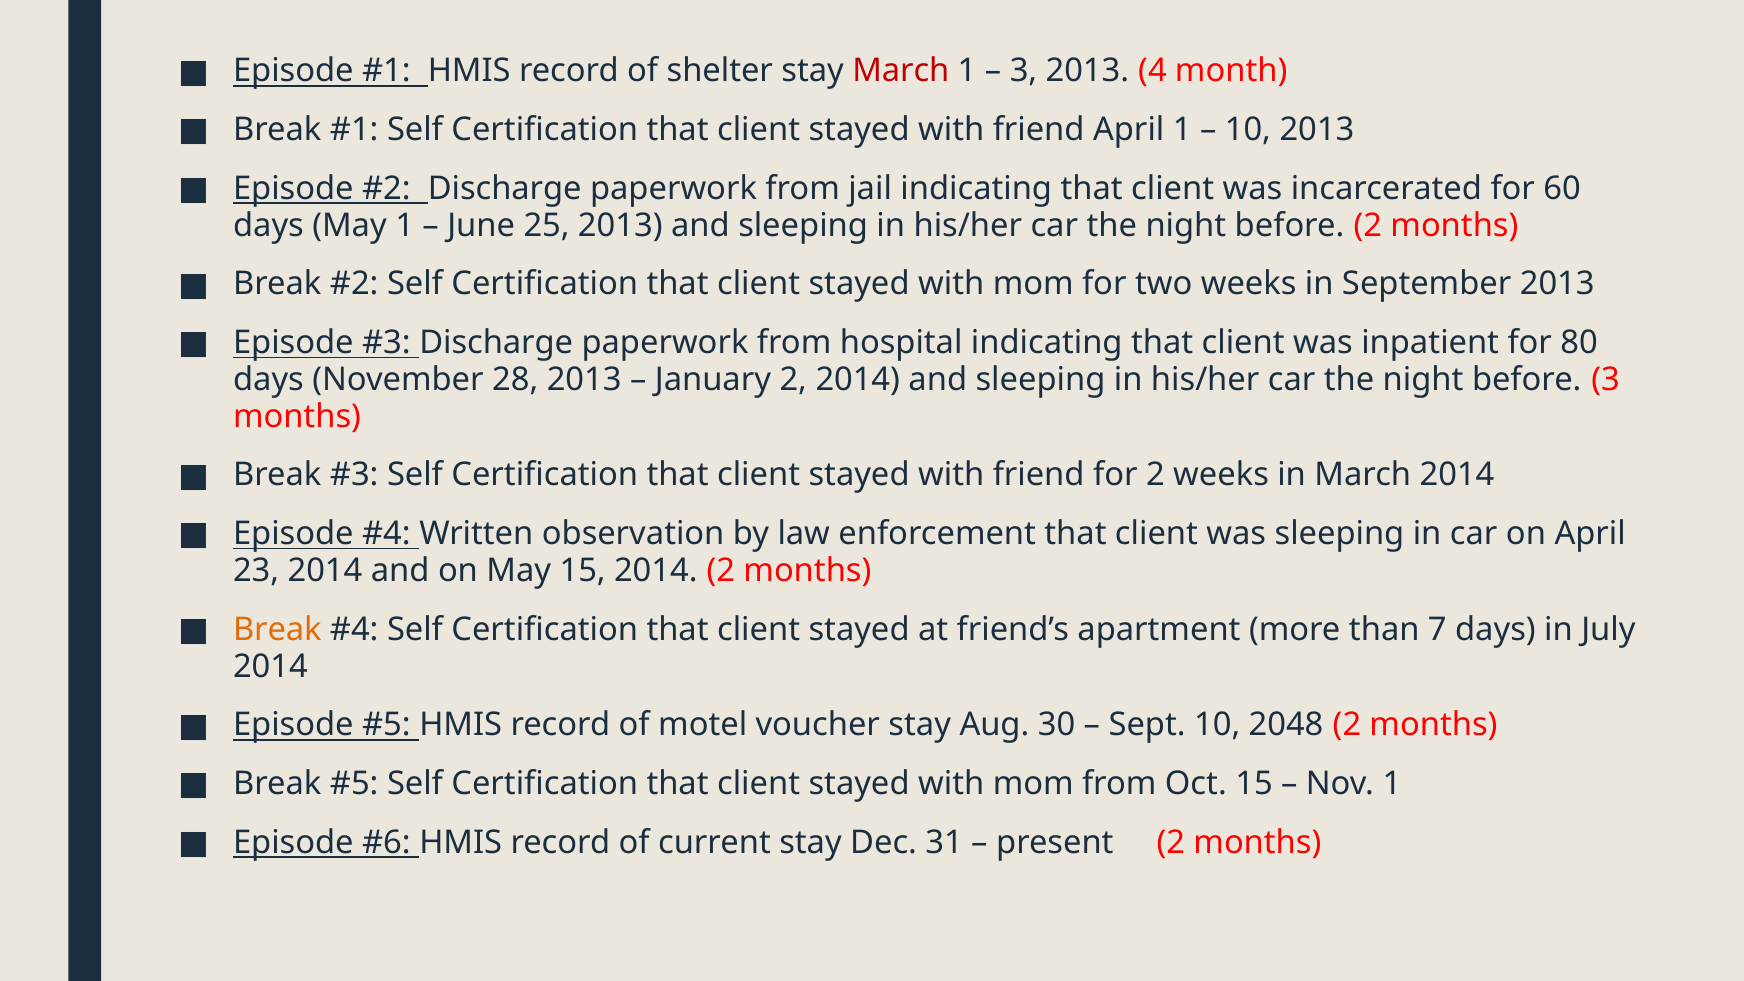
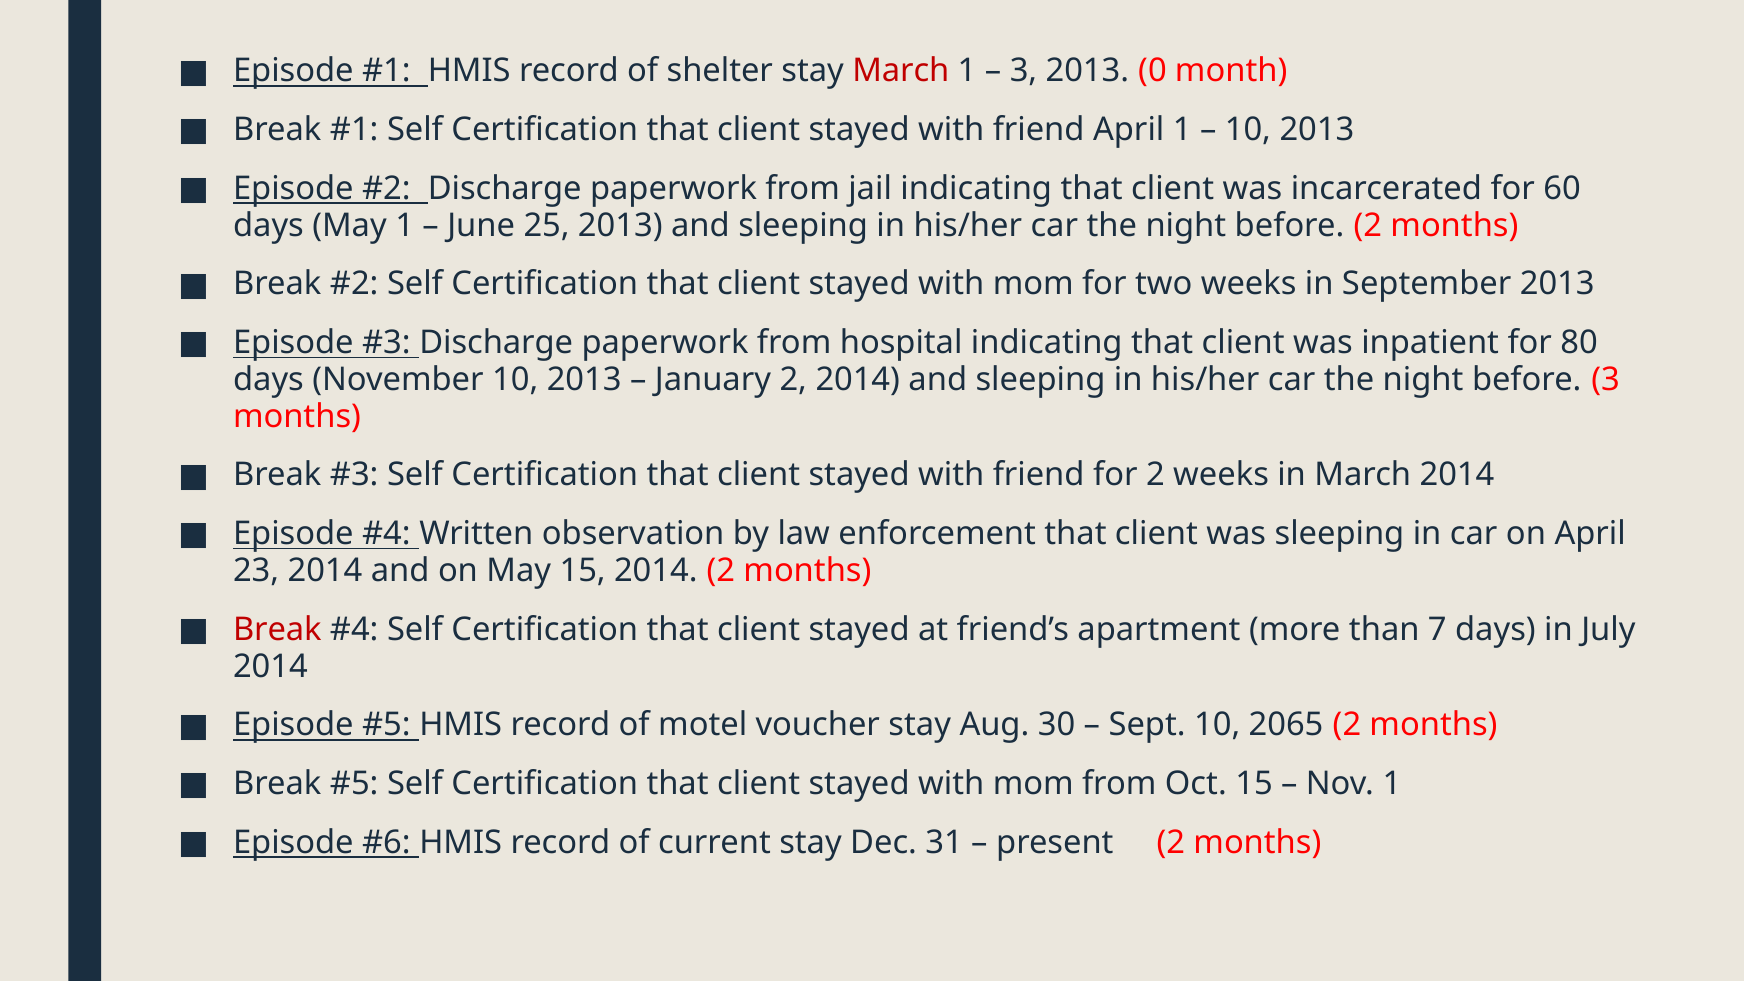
4: 4 -> 0 (1152, 71)
November 28: 28 -> 10 (515, 380)
Break colour: orange -> red (277, 629)
2048: 2048 -> 2065 (1286, 725)
